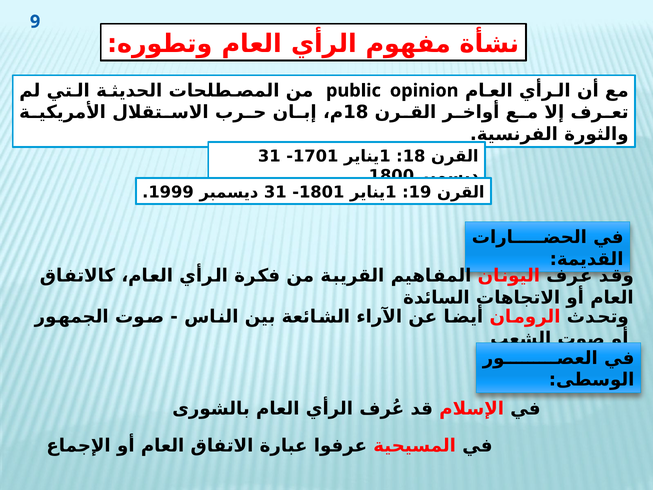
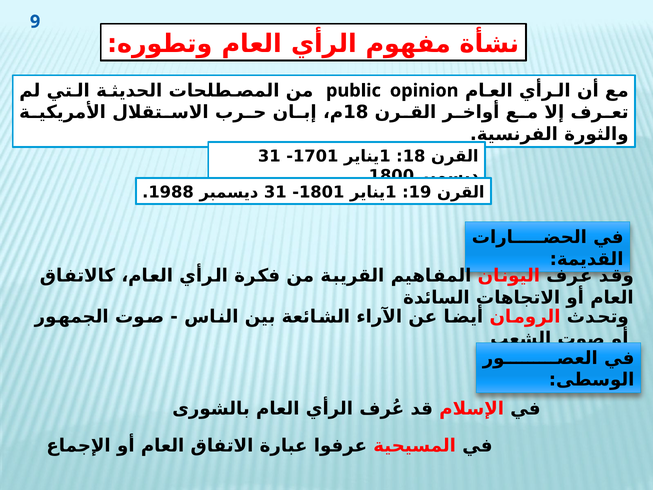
1999: 1999 -> 1988 (171, 192)
